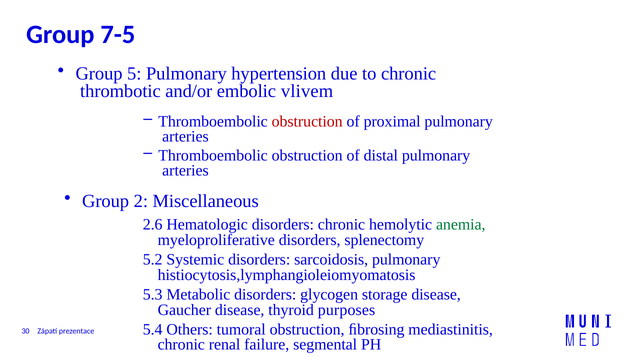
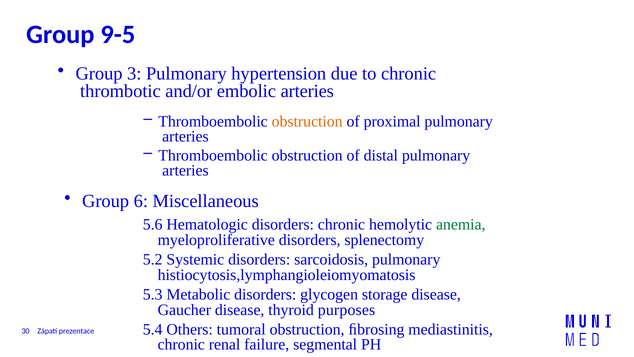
7-5: 7-5 -> 9-5 (118, 34)
5: 5 -> 3 (134, 74)
embolic vlivem: vlivem -> arteries (307, 91)
obstruction colour: red -> orange (307, 121)
2: 2 -> 6 (141, 201)
2.6: 2.6 -> 5.6 (153, 224)
